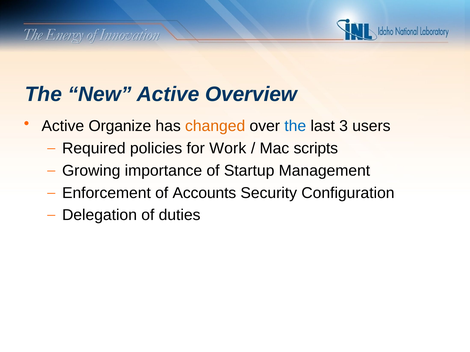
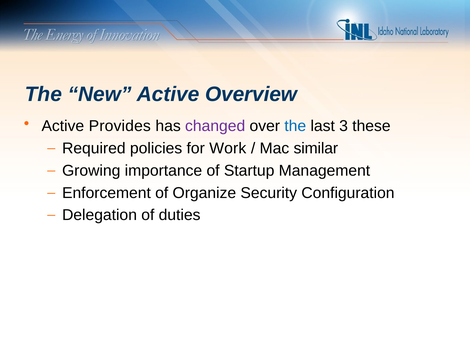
Organize: Organize -> Provides (120, 126)
changed colour: orange -> purple (215, 126)
users: users -> these (371, 126)
scripts: scripts -> similar (316, 149)
Accounts: Accounts -> Organize (204, 193)
